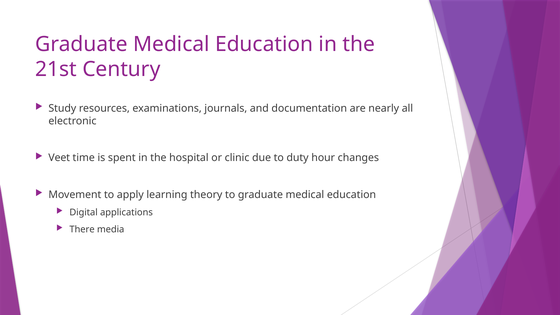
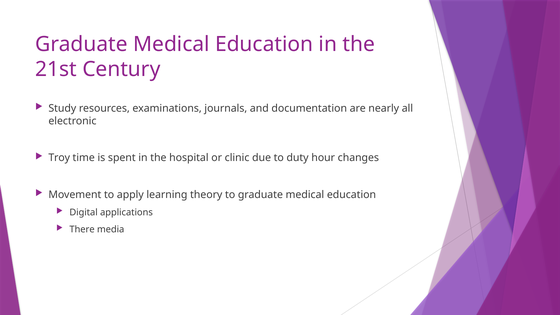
Veet: Veet -> Troy (59, 158)
